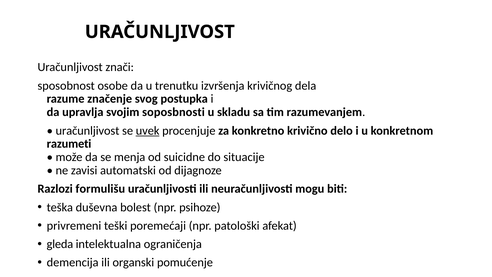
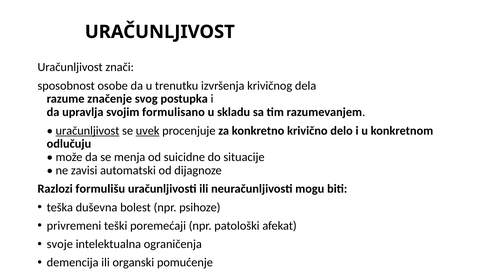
soposbnosti: soposbnosti -> formulisano (174, 112)
uračunljivost underline: none -> present (87, 130)
razumeti: razumeti -> odlučuju (69, 144)
gleda: gleda -> svoje (60, 244)
